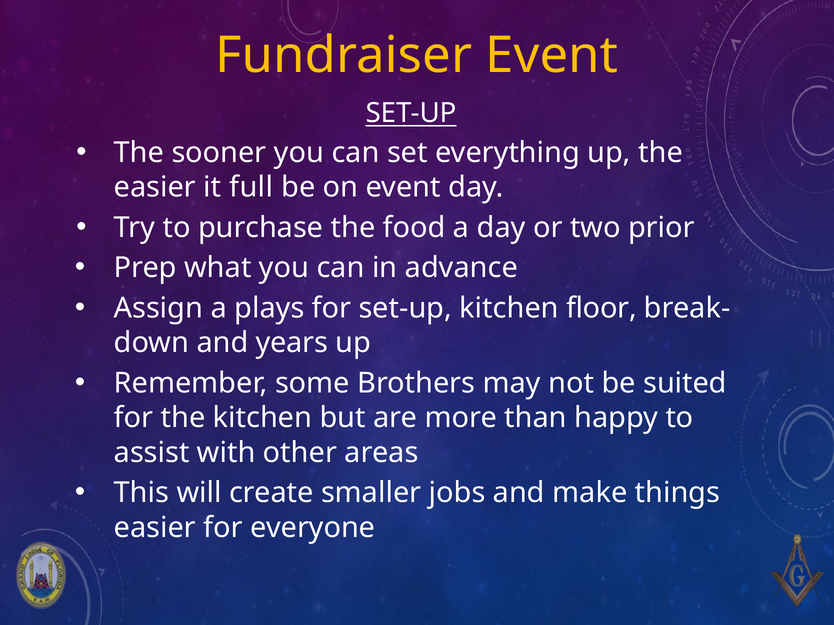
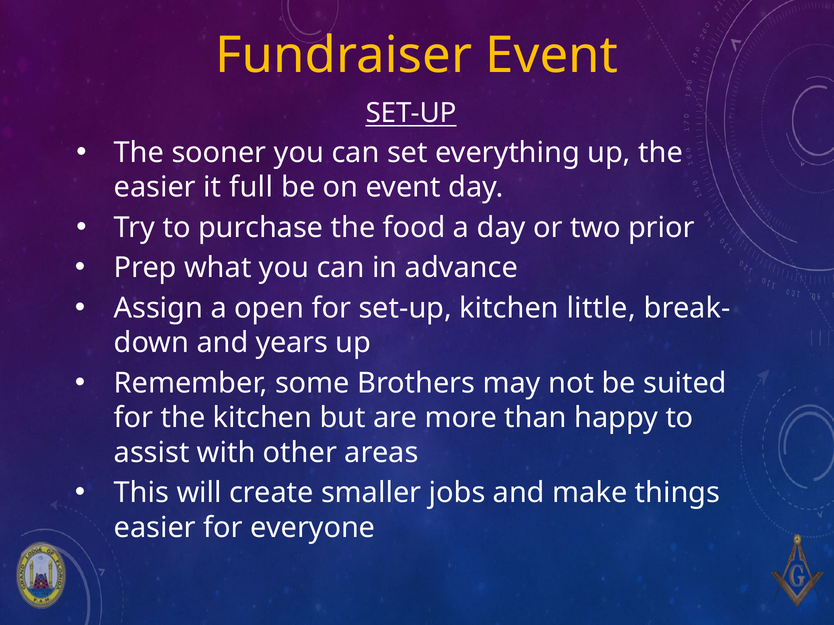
plays: plays -> open (269, 308)
floor: floor -> little (601, 308)
